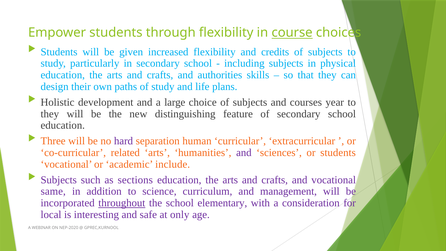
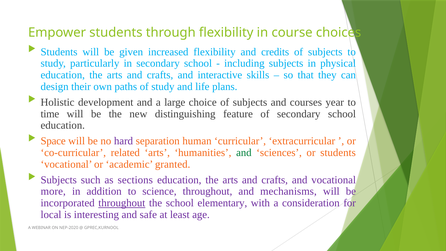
course underline: present -> none (292, 33)
authorities: authorities -> interactive (220, 75)
they: they -> time (50, 114)
Three: Three -> Space (53, 141)
and colour: purple -> green (244, 153)
include: include -> granted (173, 164)
same: same -> more (53, 191)
science curriculum: curriculum -> throughout (208, 191)
management: management -> mechanisms (288, 191)
only: only -> least (180, 214)
